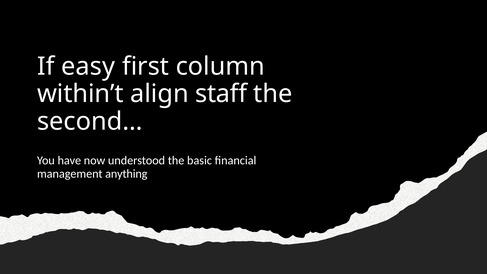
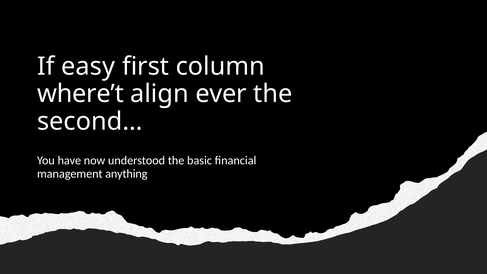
within’t: within’t -> where’t (80, 94)
staff: staff -> ever (221, 94)
